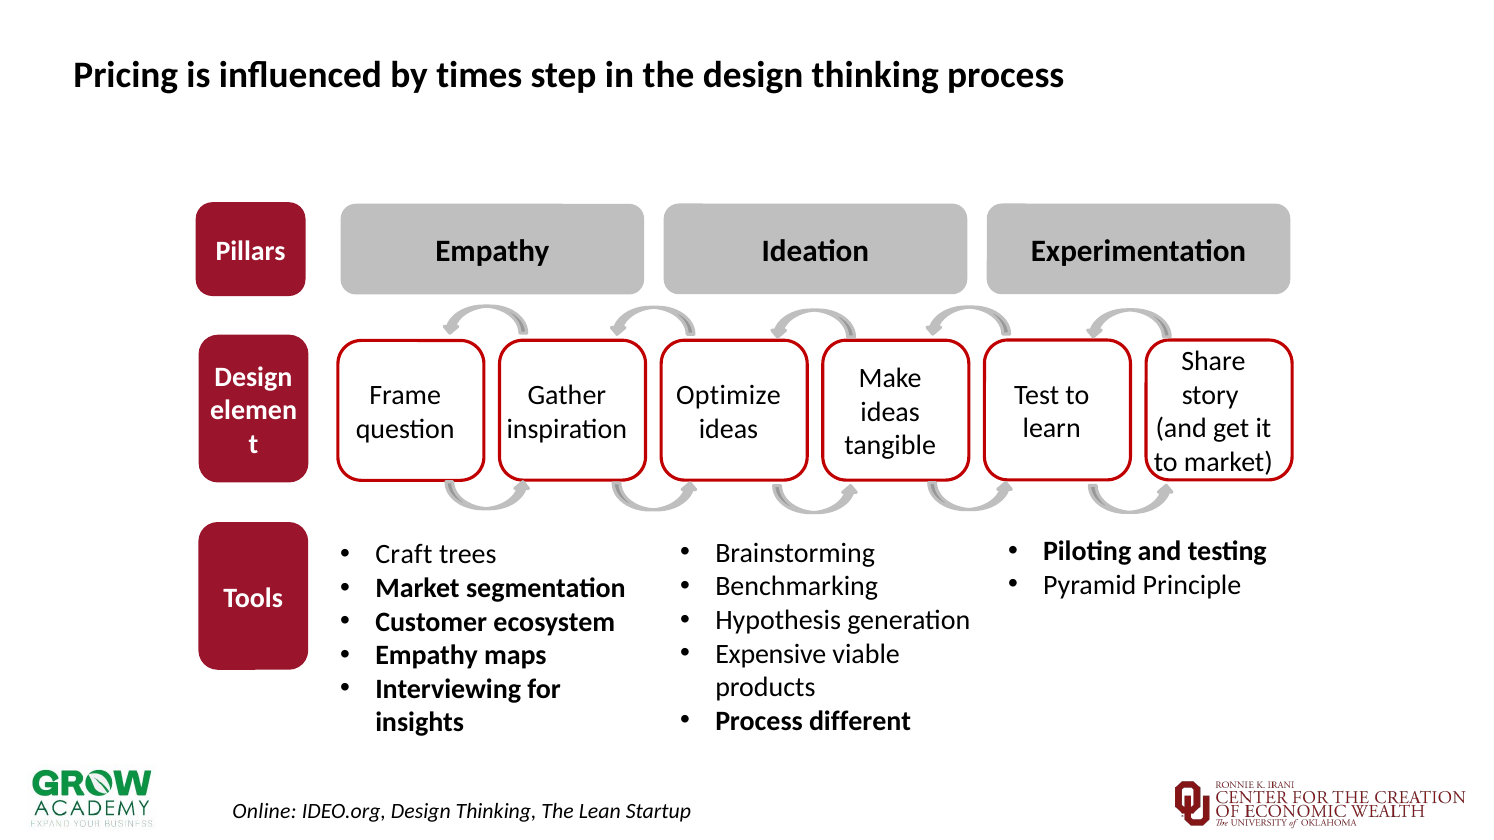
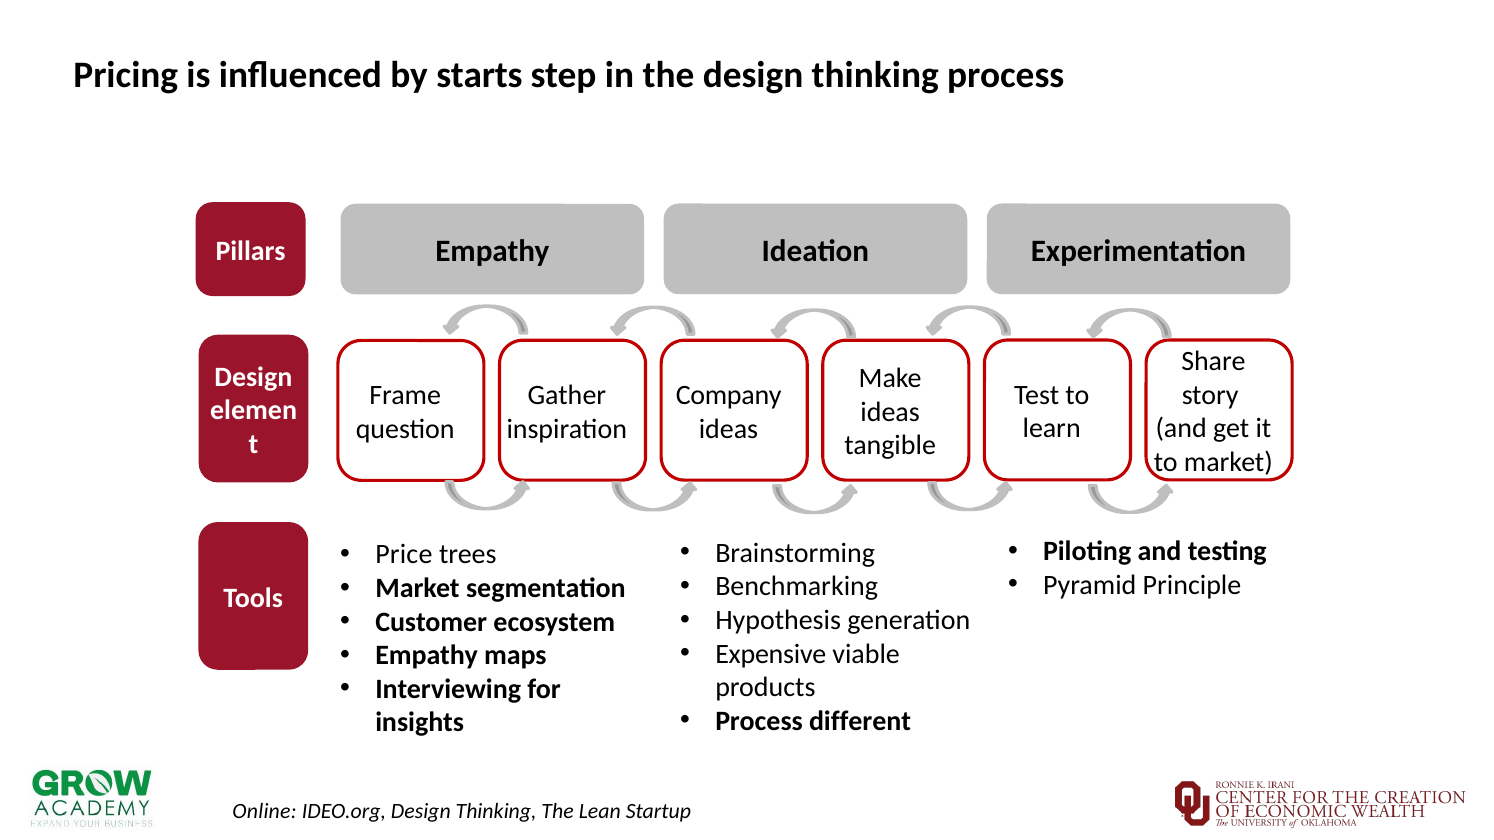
times: times -> starts (479, 75)
Optimize: Optimize -> Company (729, 395)
Craft: Craft -> Price (404, 555)
